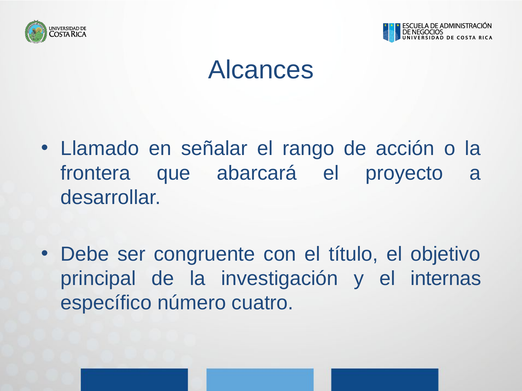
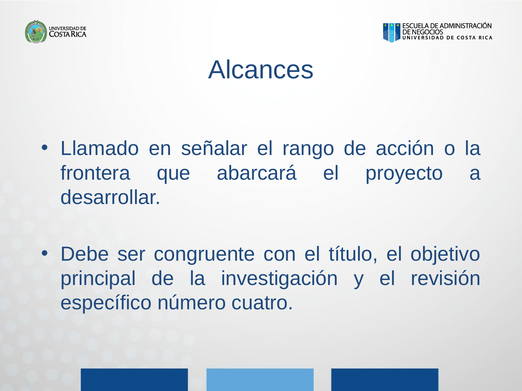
internas: internas -> revisión (446, 279)
